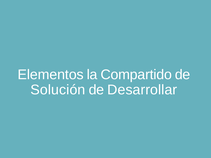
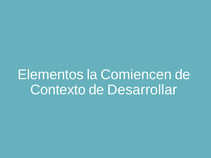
Compartido: Compartido -> Comiencen (136, 75)
Solución: Solución -> Contexto (58, 90)
